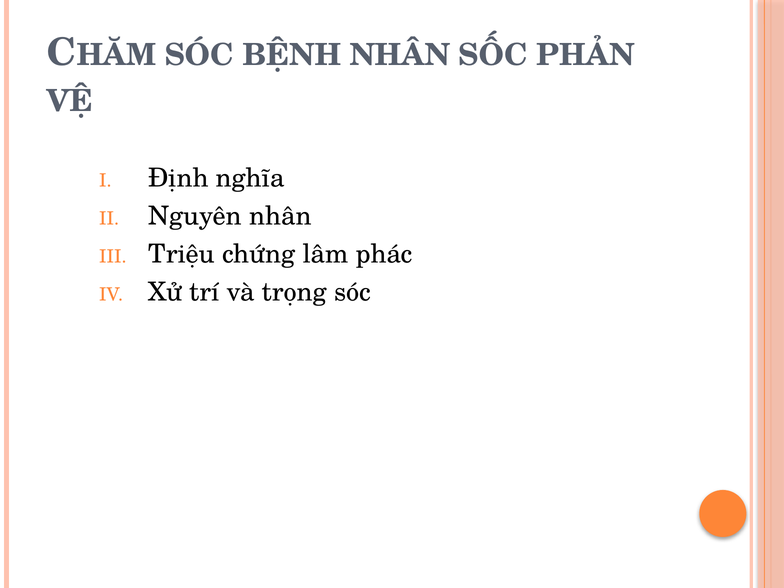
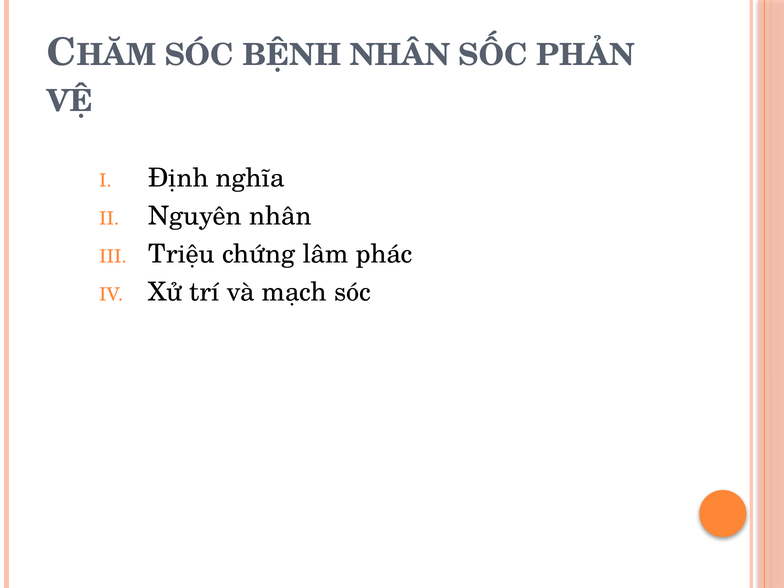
trọng: trọng -> mạch (294, 292)
